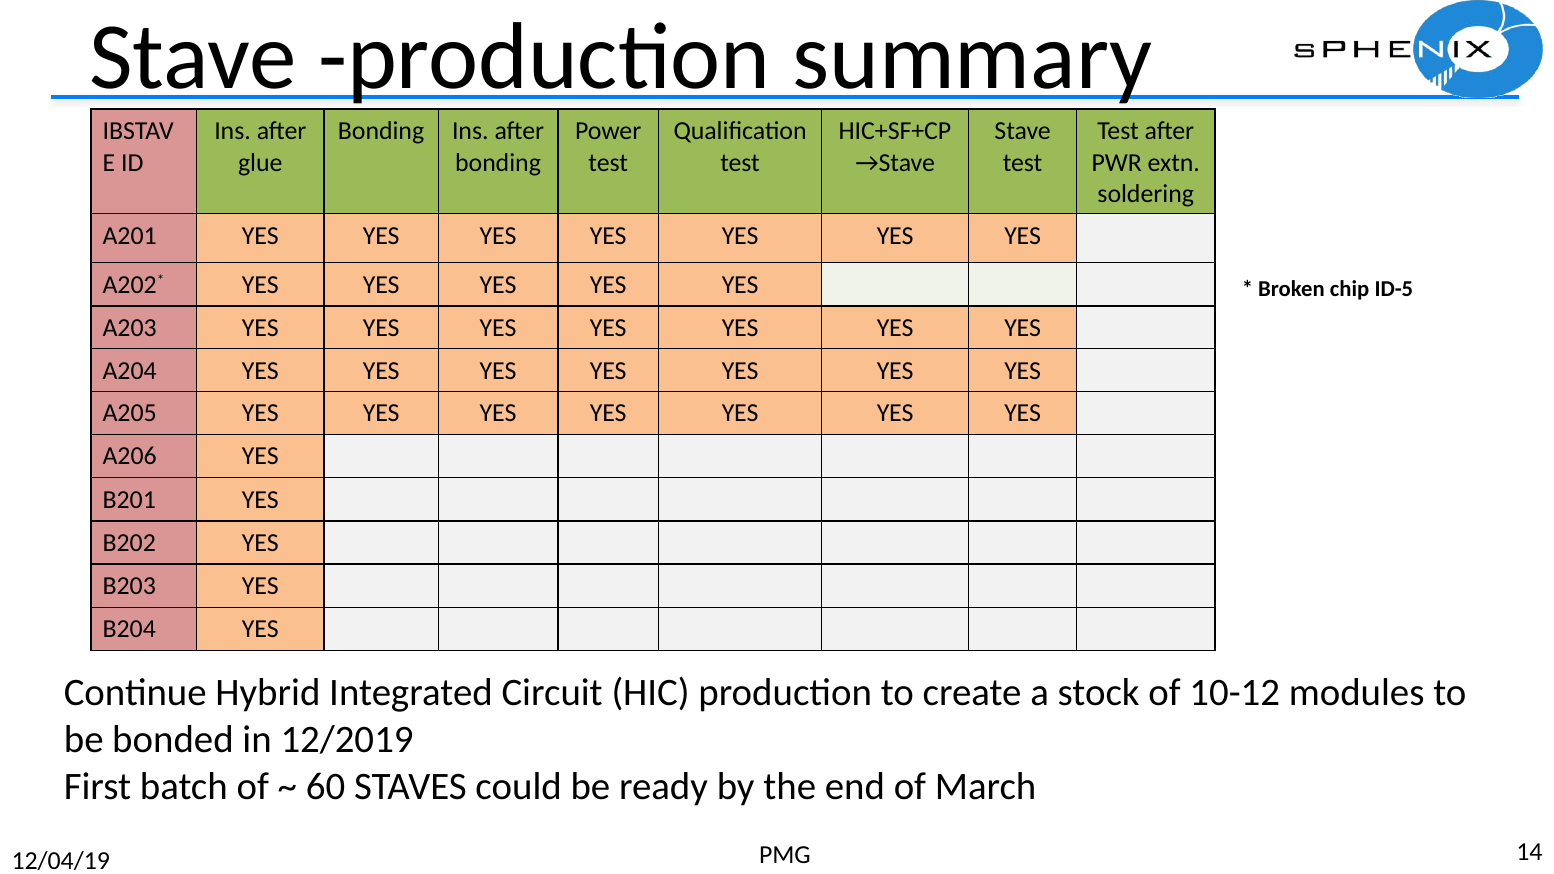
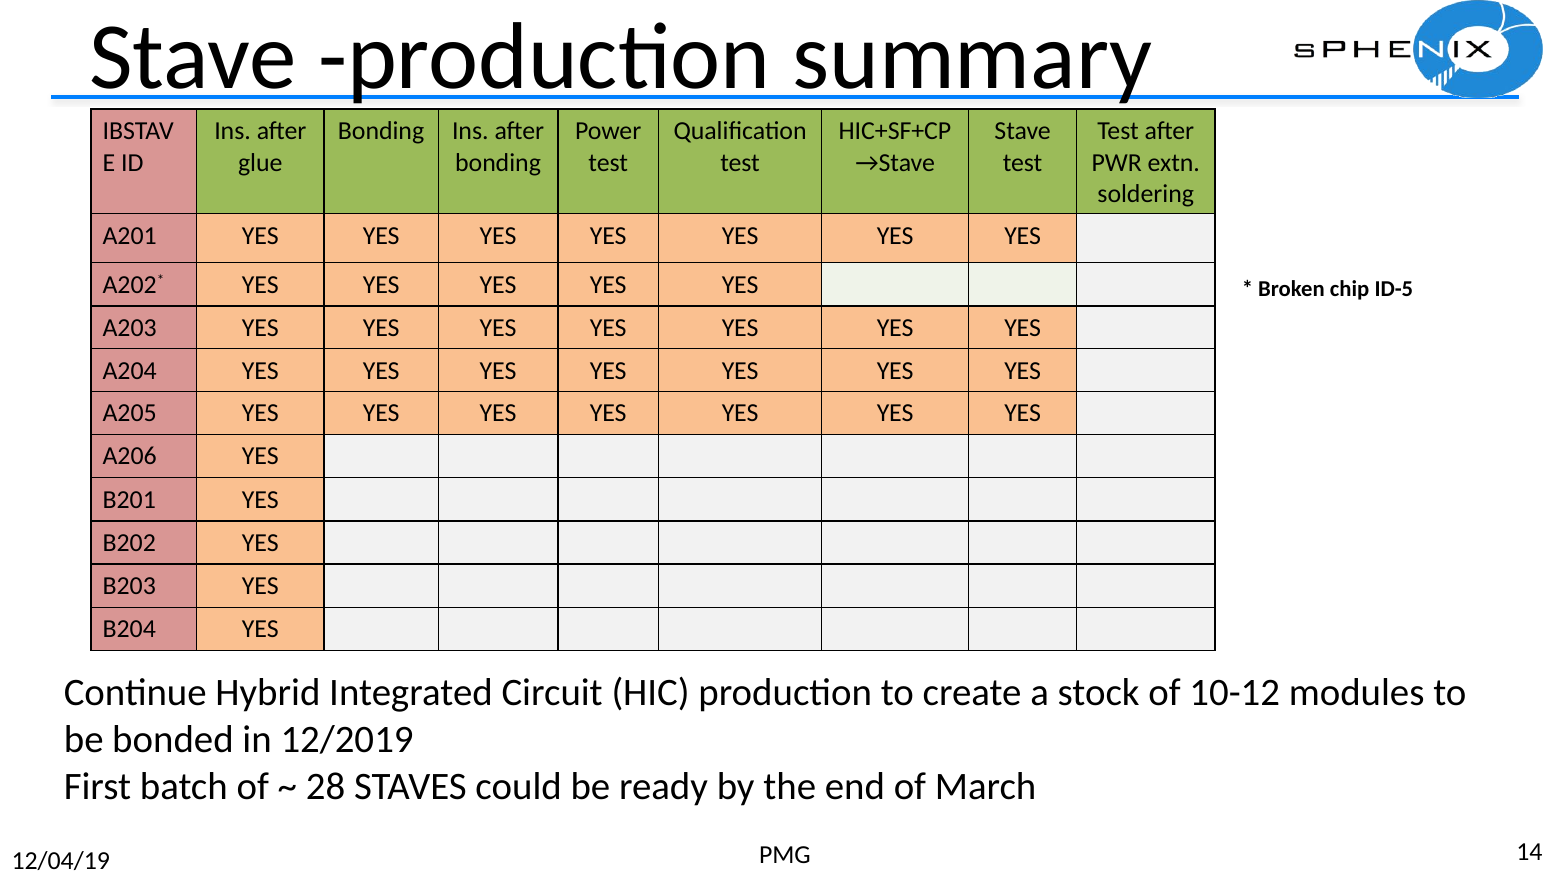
60: 60 -> 28 (326, 786)
